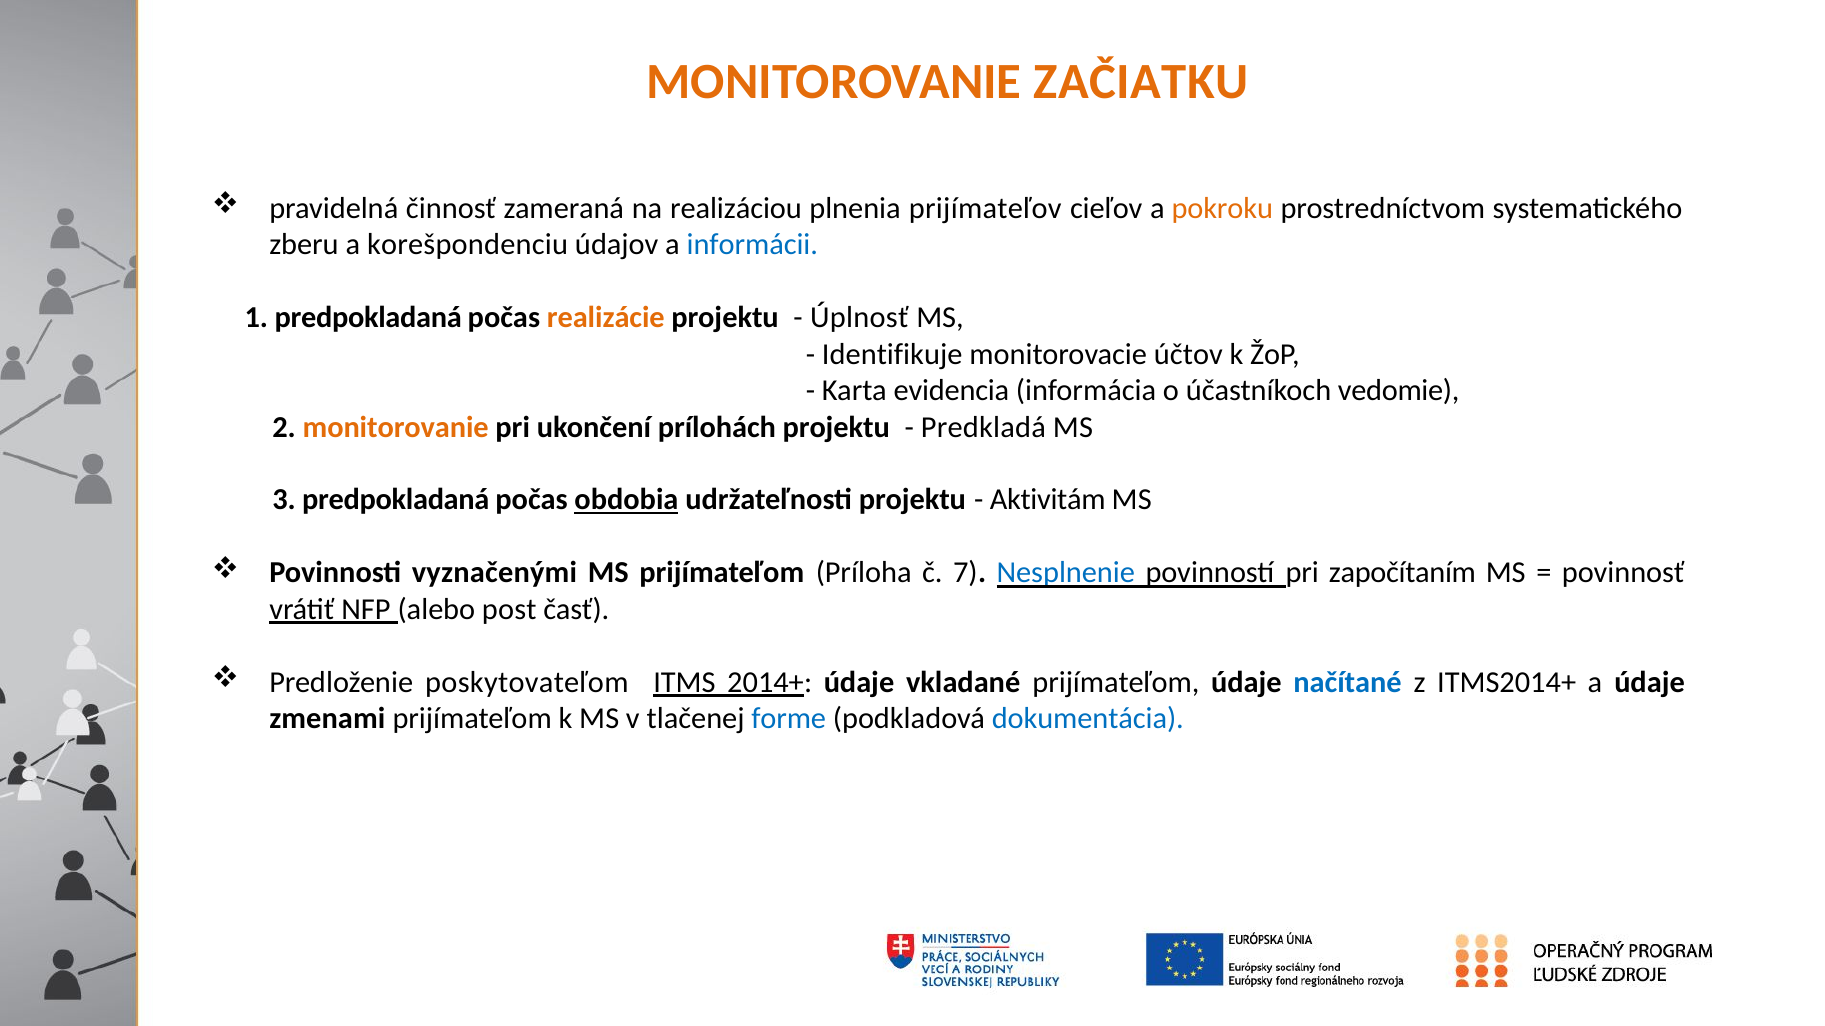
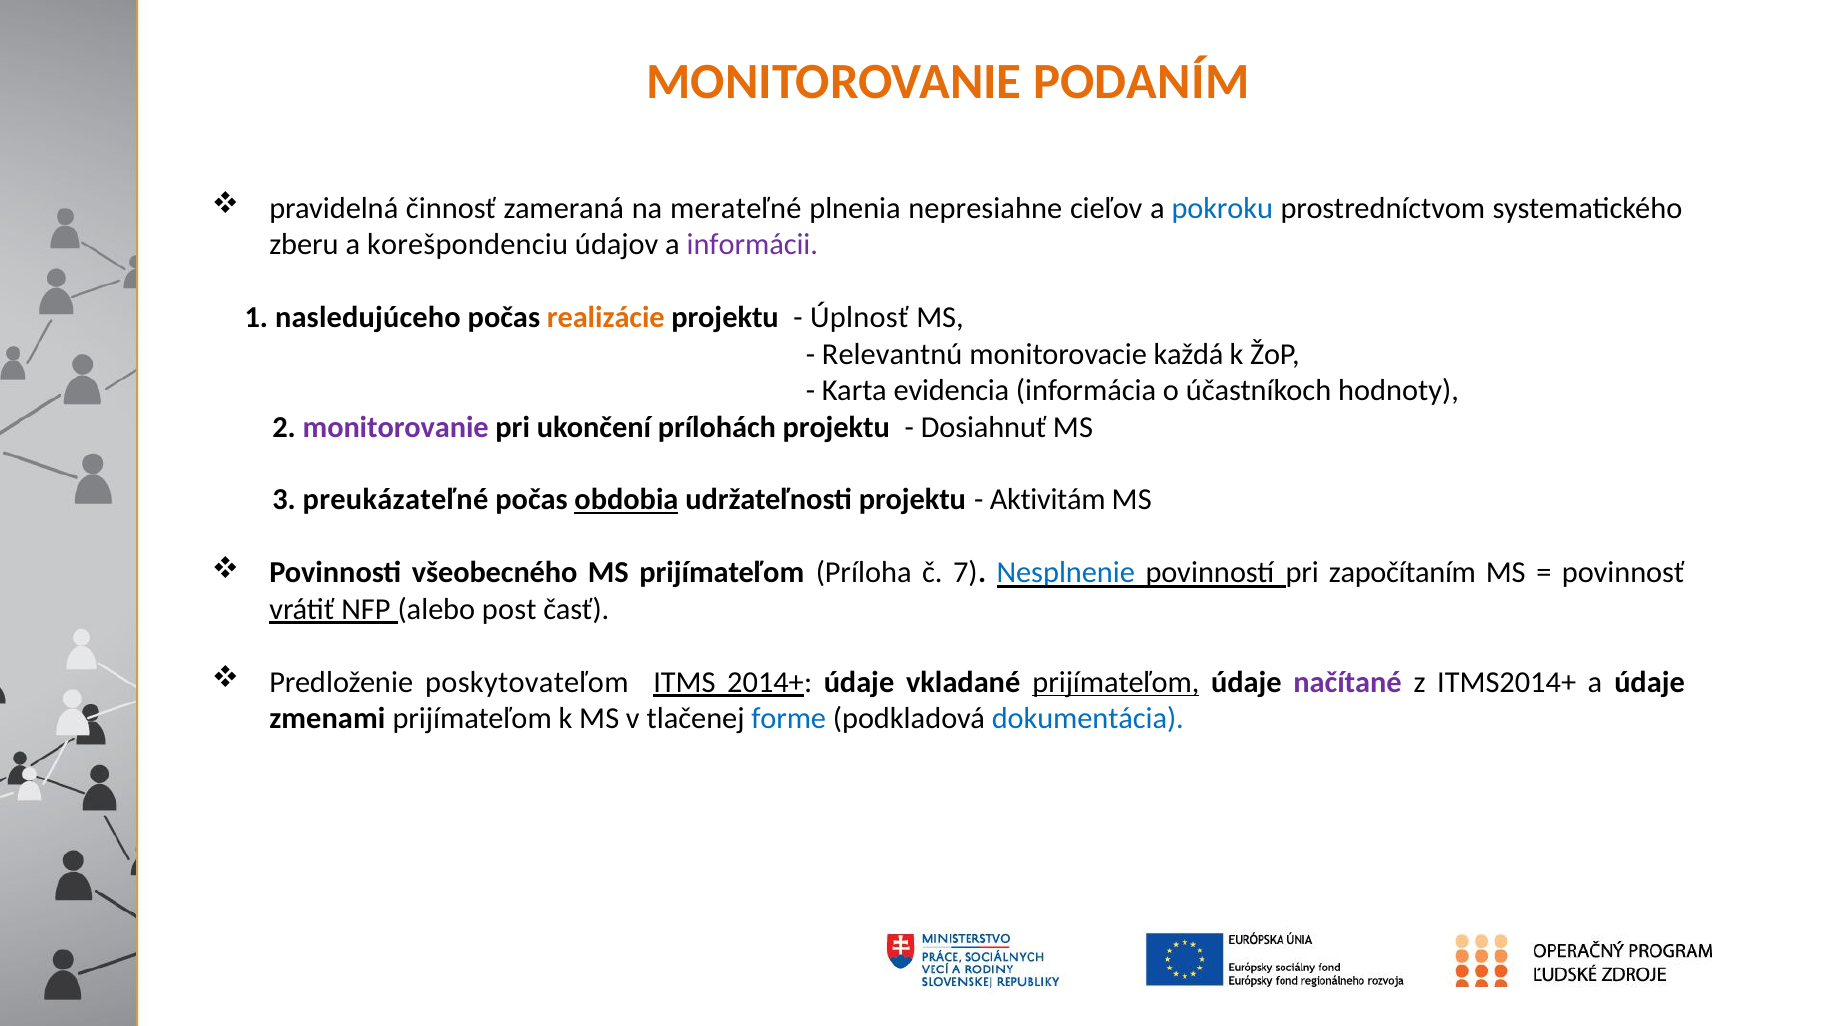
ZAČIATKU: ZAČIATKU -> PODANÍM (1141, 82)
realizáciou: realizáciou -> merateľné (736, 208)
prijímateľov: prijímateľov -> nepresiahne (985, 208)
pokroku colour: orange -> blue (1222, 208)
informácii colour: blue -> purple (752, 245)
1 predpokladaná: predpokladaná -> nasledujúceho (368, 318)
Identifikuje: Identifikuje -> Relevantnú (892, 354)
účtov: účtov -> každá (1189, 354)
vedomie: vedomie -> hodnoty (1399, 391)
monitorovanie colour: orange -> purple (396, 427)
Predkladá: Predkladá -> Dosiahnuť (984, 427)
3 predpokladaná: predpokladaná -> preukázateľné (396, 500)
vyznačenými: vyznačenými -> všeobecného (495, 573)
prijímateľom underline: none -> present (1116, 683)
načítané colour: blue -> purple (1348, 683)
